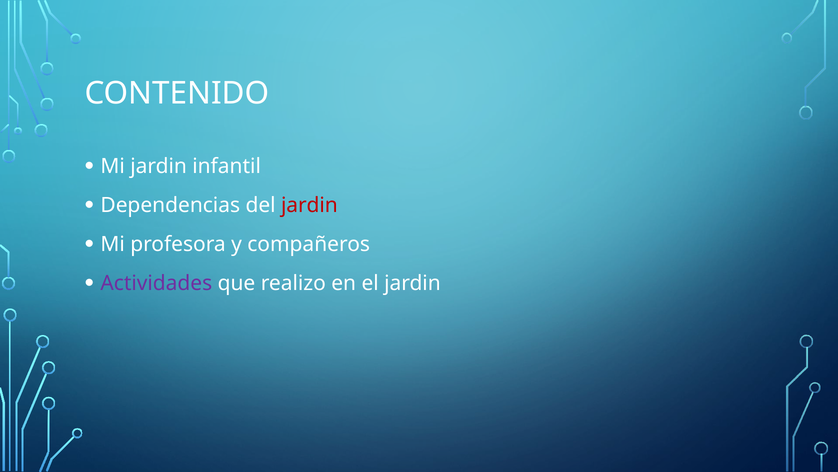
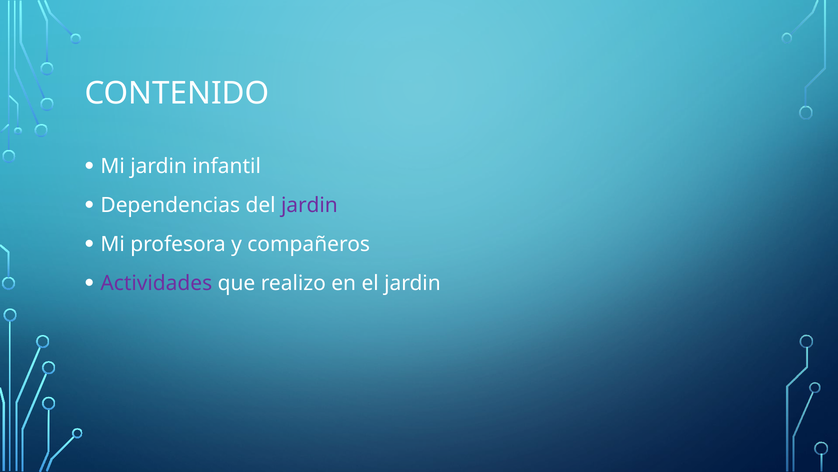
jardin colour: red -> purple (309, 205)
